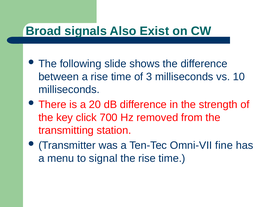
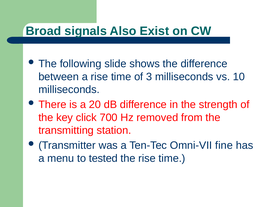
signal: signal -> tested (103, 158)
